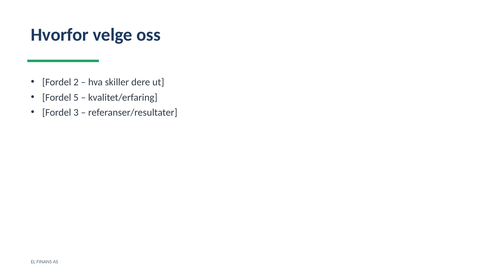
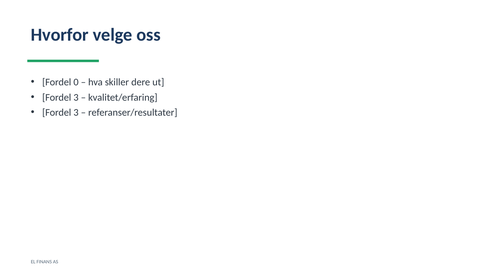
2: 2 -> 0 (76, 82)
5: 5 -> 3 (76, 97)
